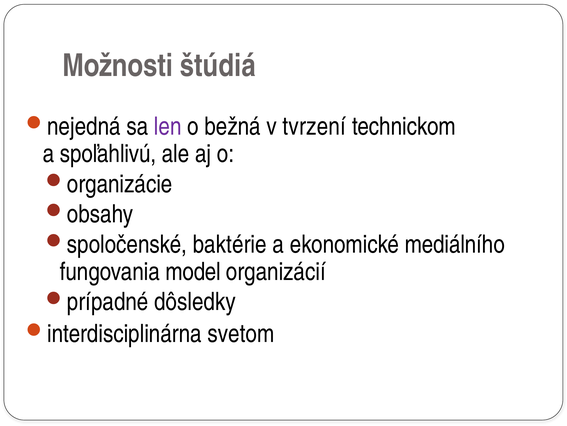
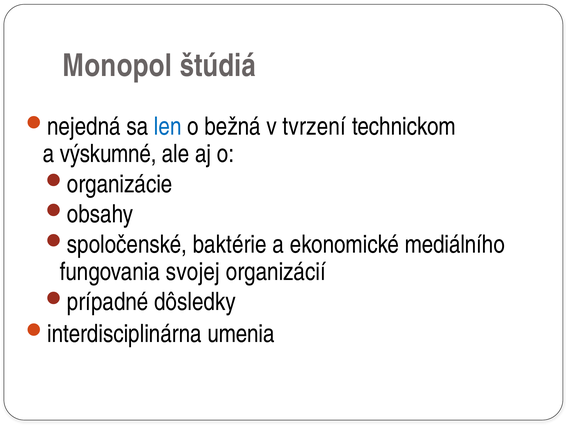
Možnosti: Možnosti -> Monopol (117, 66)
len colour: purple -> blue (168, 126)
spoľahlivú: spoľahlivú -> výskumné (108, 154)
model: model -> svojej (193, 271)
svetom: svetom -> umenia (241, 333)
